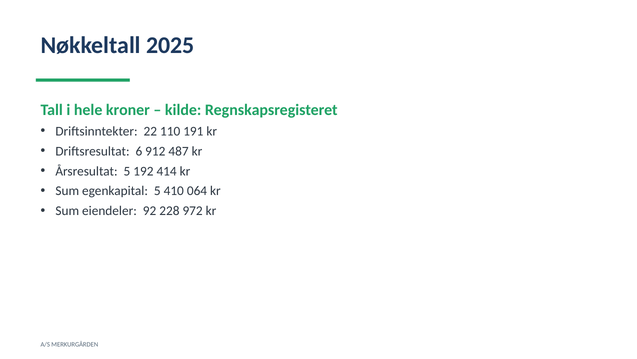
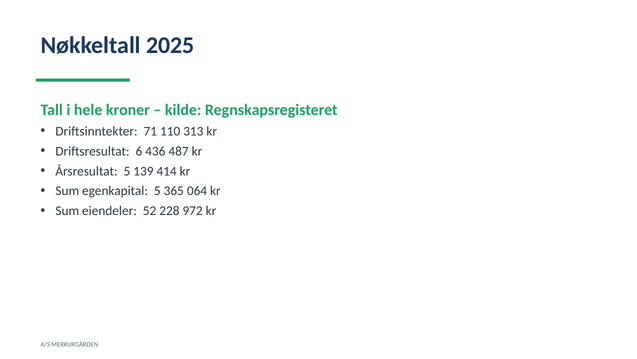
22: 22 -> 71 (150, 131)
191: 191 -> 313 (193, 131)
912: 912 -> 436 (155, 151)
192: 192 -> 139 (143, 171)
410: 410 -> 365 (174, 191)
92: 92 -> 52 (150, 211)
